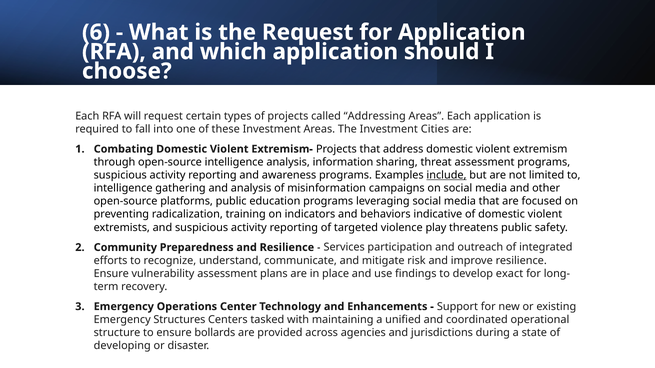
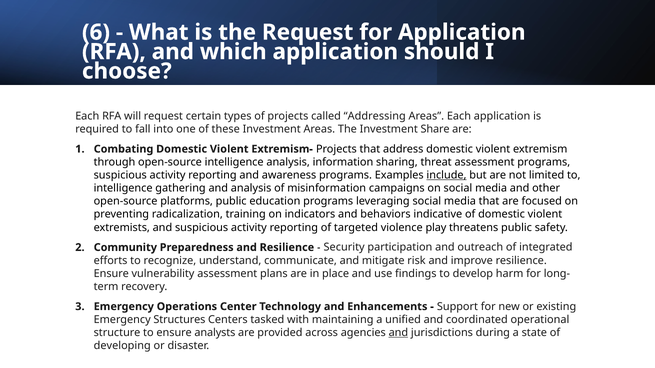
Cities: Cities -> Share (435, 129)
Services: Services -> Security (344, 248)
exact: exact -> harm (510, 274)
bollards: bollards -> analysts (215, 333)
and underline: none -> present (398, 333)
